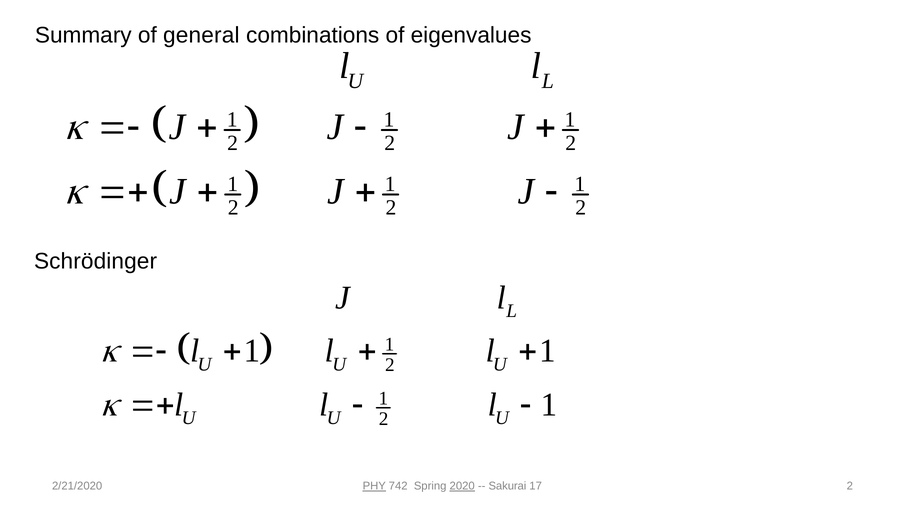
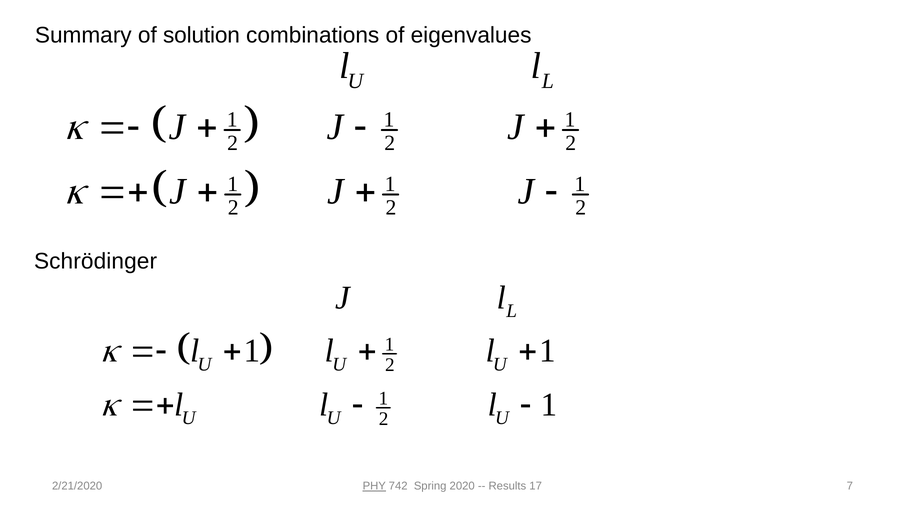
general: general -> solution (201, 35)
2020 underline: present -> none (462, 486)
Sakurai: Sakurai -> Results (507, 486)
17 2: 2 -> 7 (850, 486)
